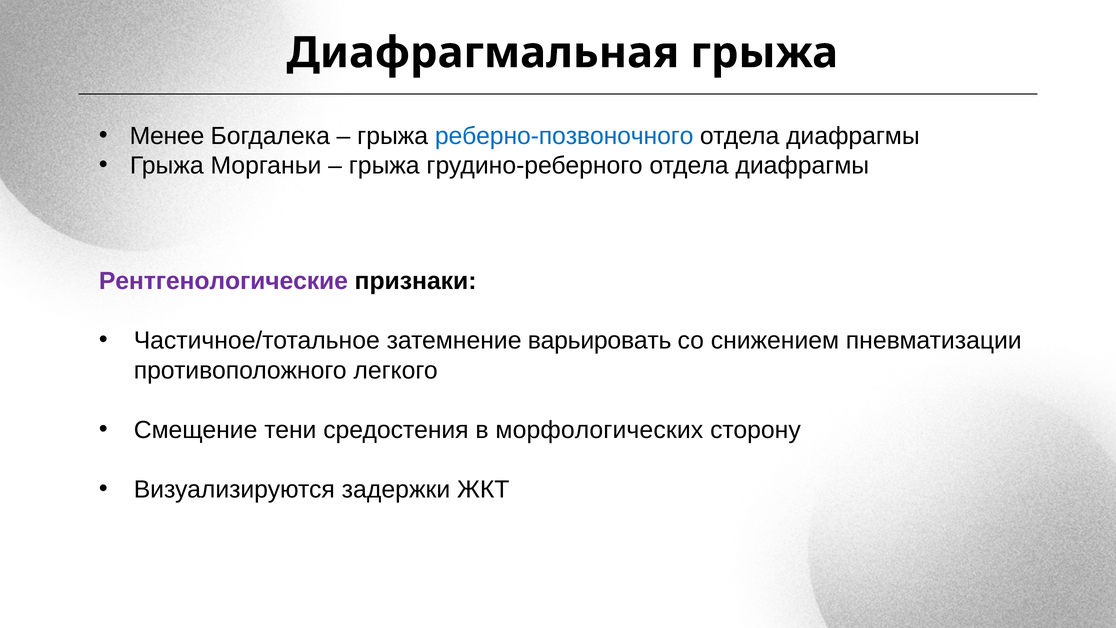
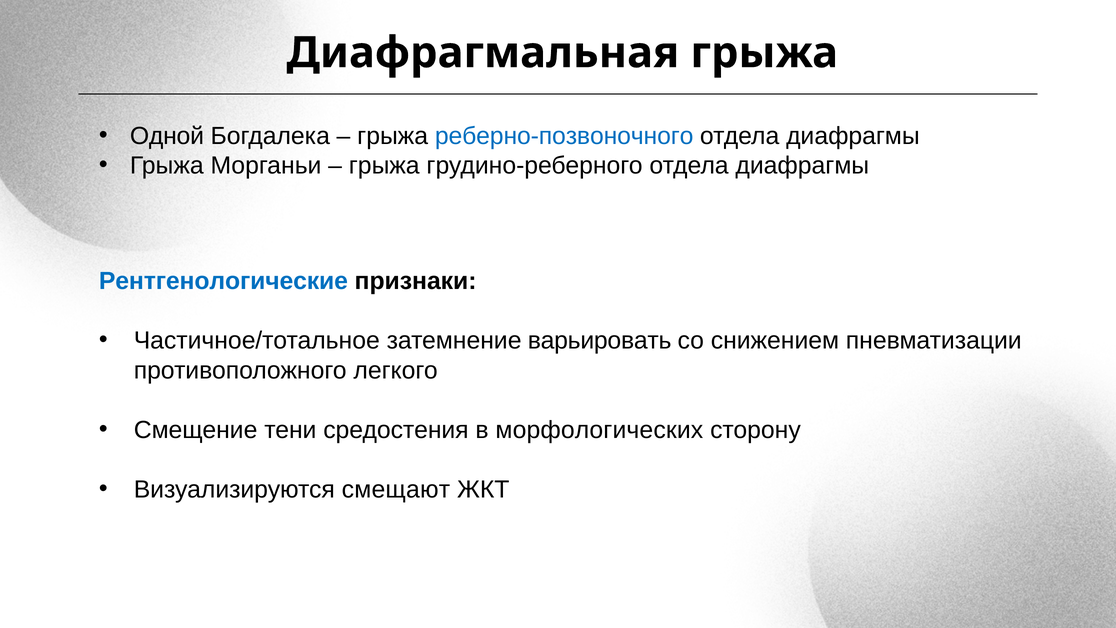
Менее: Менее -> Одной (167, 136)
Рентгенологические colour: purple -> blue (223, 281)
задержки: задержки -> смещают (396, 489)
